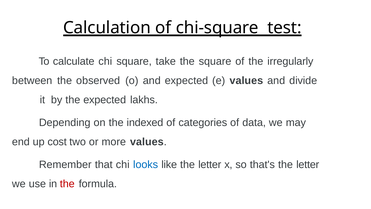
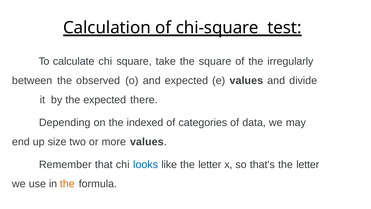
lakhs: lakhs -> there (144, 100)
cost: cost -> size (57, 142)
the colour: red -> orange (67, 184)
